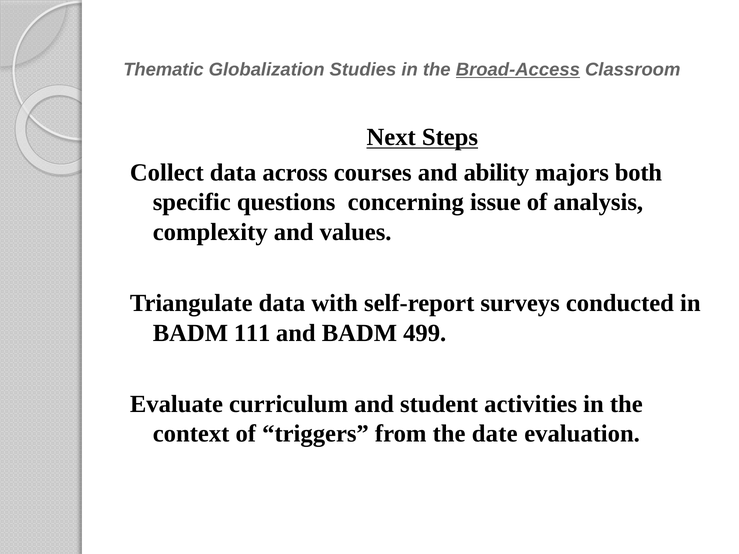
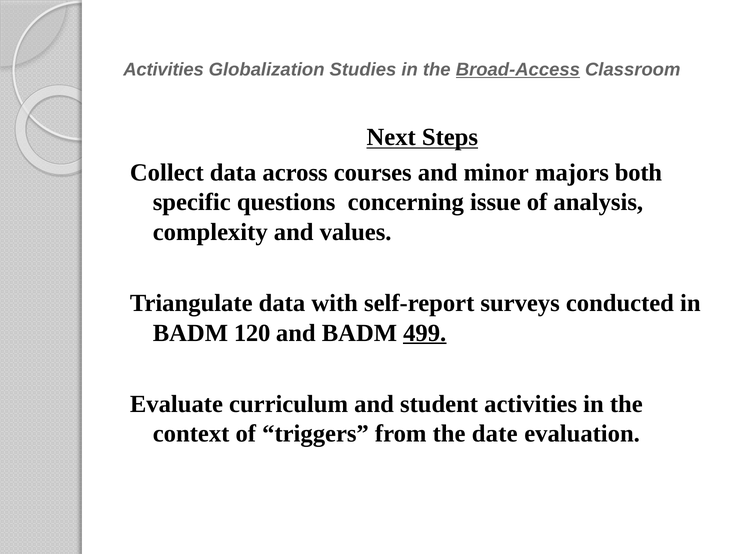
Thematic: Thematic -> Activities (164, 70)
ability: ability -> minor (496, 173)
111: 111 -> 120 (252, 333)
499 underline: none -> present (425, 333)
